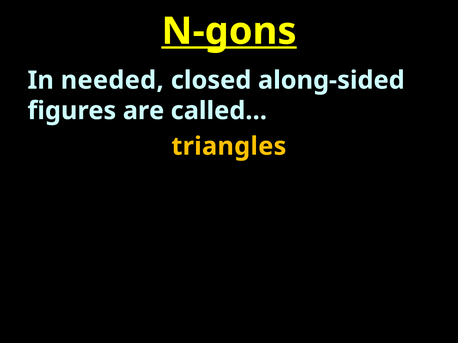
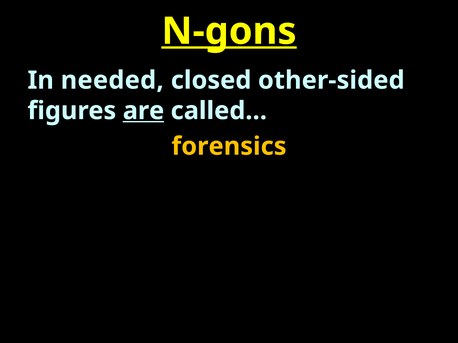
along-sided: along-sided -> other-sided (331, 80)
are underline: none -> present (144, 111)
triangles: triangles -> forensics (229, 147)
